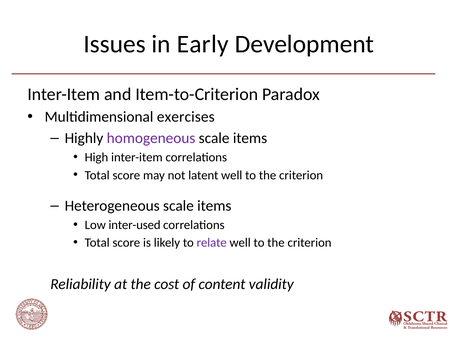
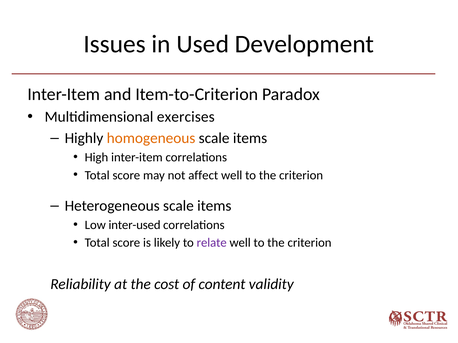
Early: Early -> Used (203, 44)
homogeneous colour: purple -> orange (151, 138)
latent: latent -> affect (203, 175)
